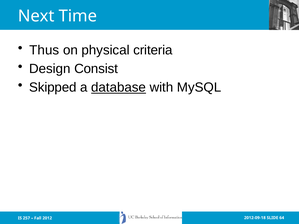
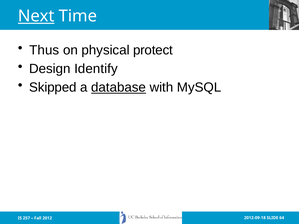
Next underline: none -> present (36, 16)
criteria: criteria -> protect (153, 50)
Consist: Consist -> Identify (96, 69)
